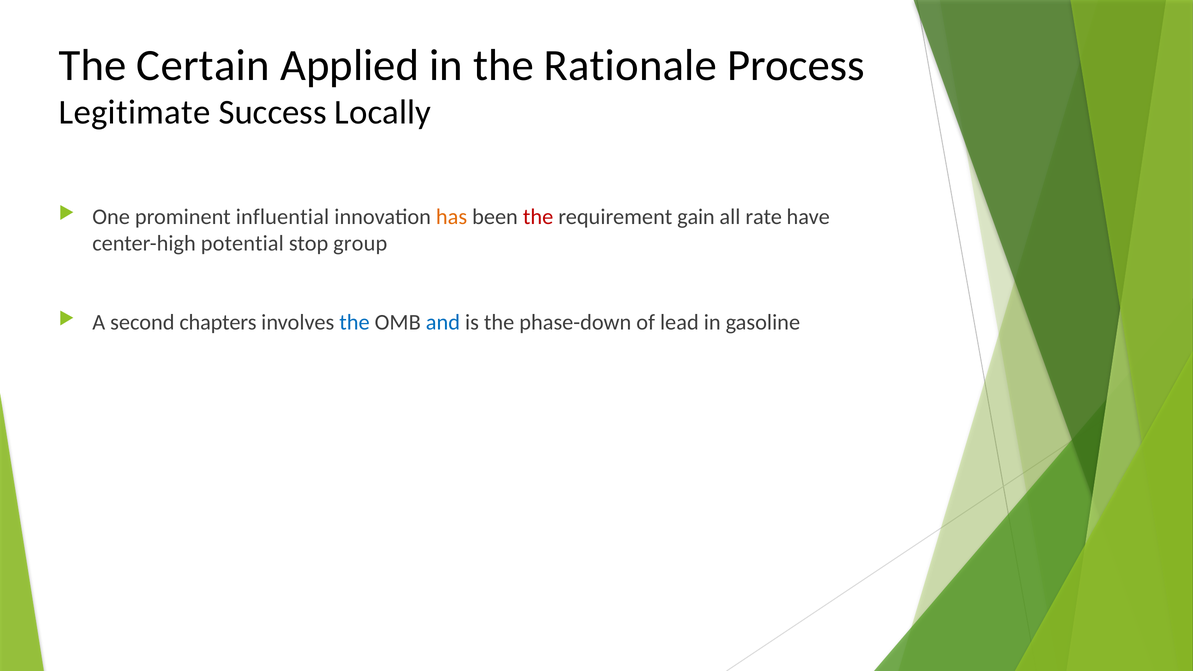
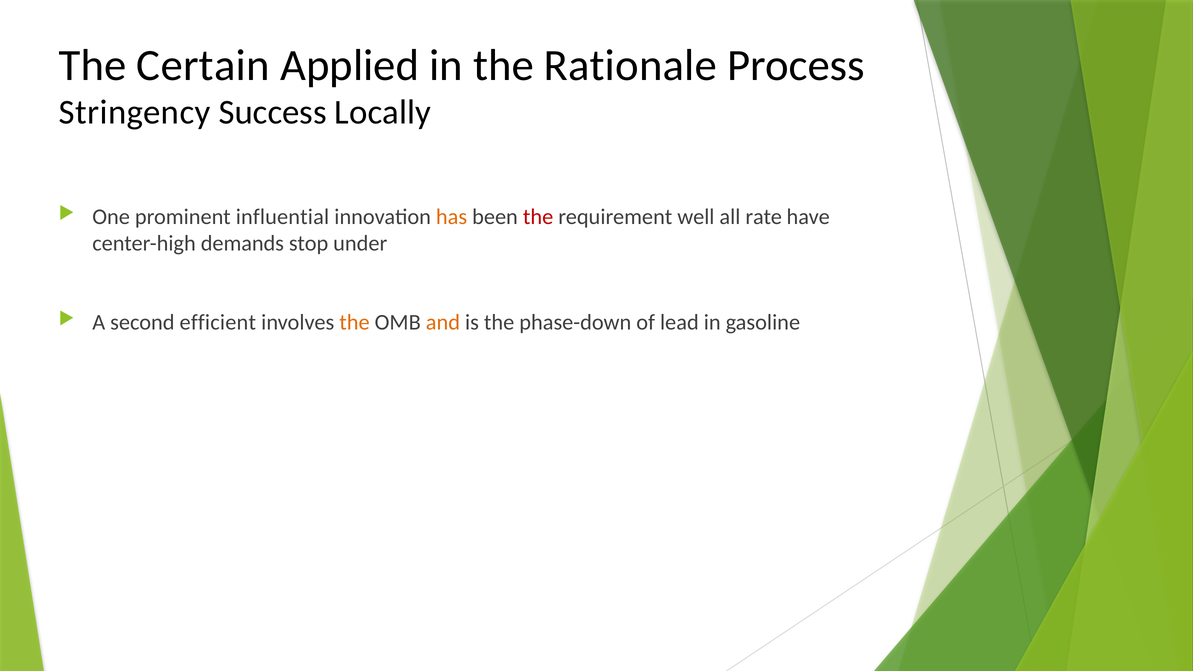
Legitimate: Legitimate -> Stringency (135, 112)
gain: gain -> well (696, 217)
potential: potential -> demands (242, 244)
group: group -> under (360, 244)
chapters: chapters -> efficient (218, 322)
the colour: blue -> orange (355, 322)
and colour: blue -> orange (443, 322)
